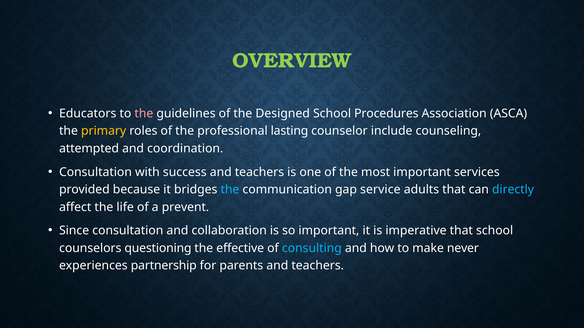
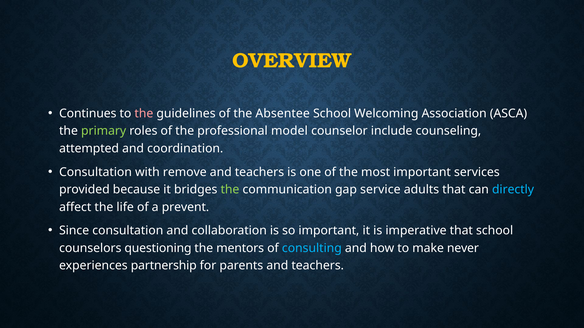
OVERVIEW colour: light green -> yellow (292, 61)
Educators: Educators -> Continues (88, 114)
Designed: Designed -> Absentee (283, 114)
Procedures: Procedures -> Welcoming (386, 114)
primary colour: yellow -> light green (104, 131)
lasting: lasting -> model (289, 131)
success: success -> remove (185, 172)
the colour: light blue -> light green (230, 190)
effective: effective -> mentors (240, 248)
